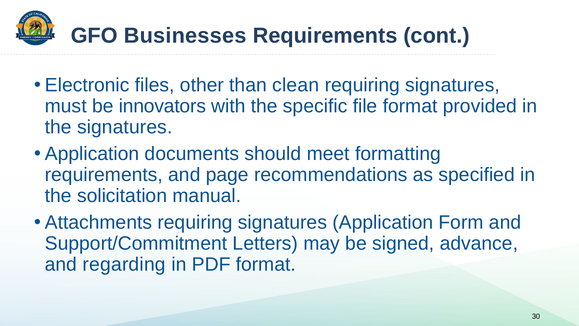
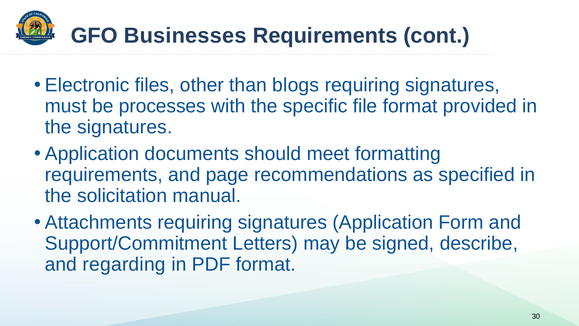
clean: clean -> blogs (296, 85)
innovators: innovators -> processes (162, 106)
advance: advance -> describe (479, 243)
